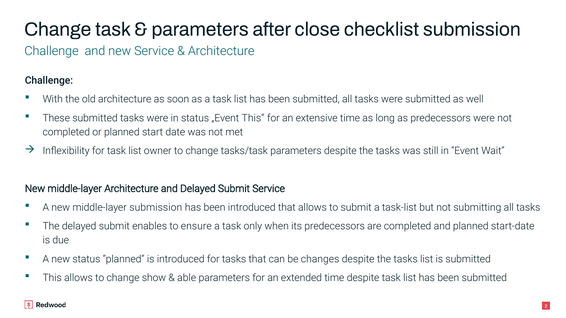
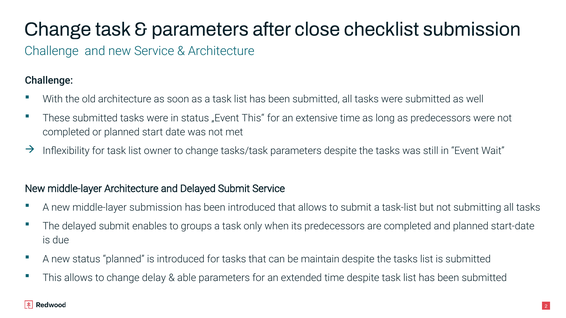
ensure: ensure -> groups (196, 226)
changes: changes -> maintain (320, 259)
show: show -> delay (154, 278)
